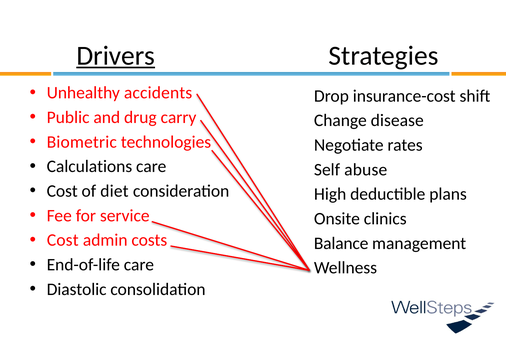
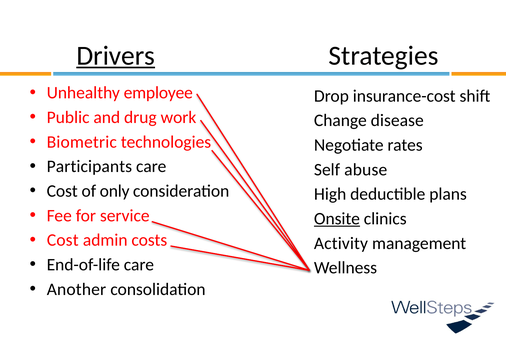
accidents: accidents -> employee (158, 93)
carry: carry -> work (178, 117)
Calculations: Calculations -> Participants (89, 166)
diet: diet -> only (115, 191)
Onsite underline: none -> present (337, 218)
Balance: Balance -> Activity (341, 243)
Diastolic: Diastolic -> Another (76, 289)
